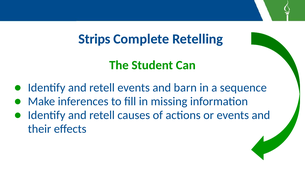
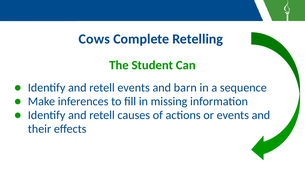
Strips: Strips -> Cows (94, 39)
